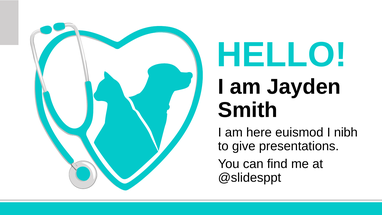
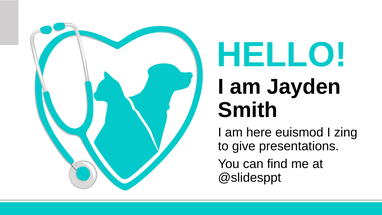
nibh: nibh -> zing (346, 132)
